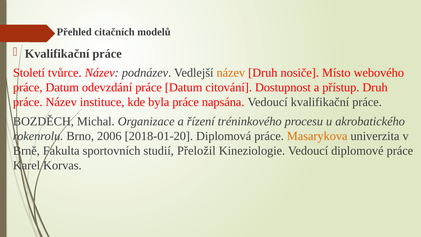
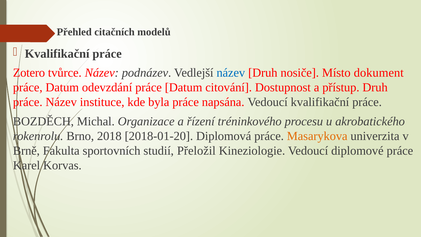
Století: Století -> Zotero (29, 73)
název colour: orange -> blue (231, 73)
webového: webového -> dokument (379, 73)
2006: 2006 -> 2018 (109, 136)
